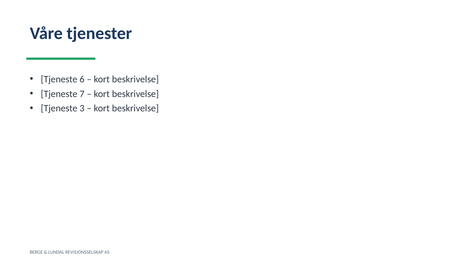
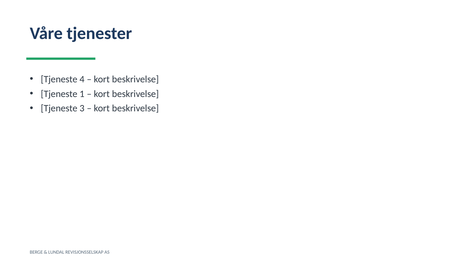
6: 6 -> 4 (82, 79)
7: 7 -> 1 (82, 94)
